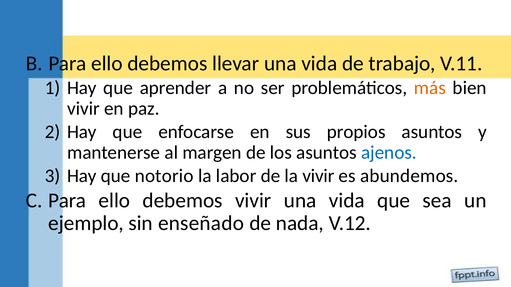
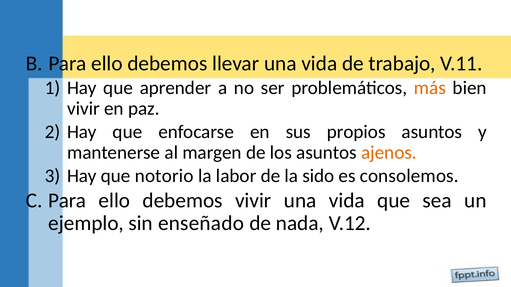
ajenos colour: blue -> orange (389, 153)
la vivir: vivir -> sido (318, 176)
abundemos: abundemos -> consolemos (409, 176)
